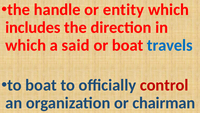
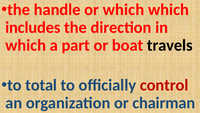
or entity: entity -> which (123, 10)
said: said -> part (76, 45)
travels colour: blue -> black (170, 45)
to boat: boat -> total (41, 85)
